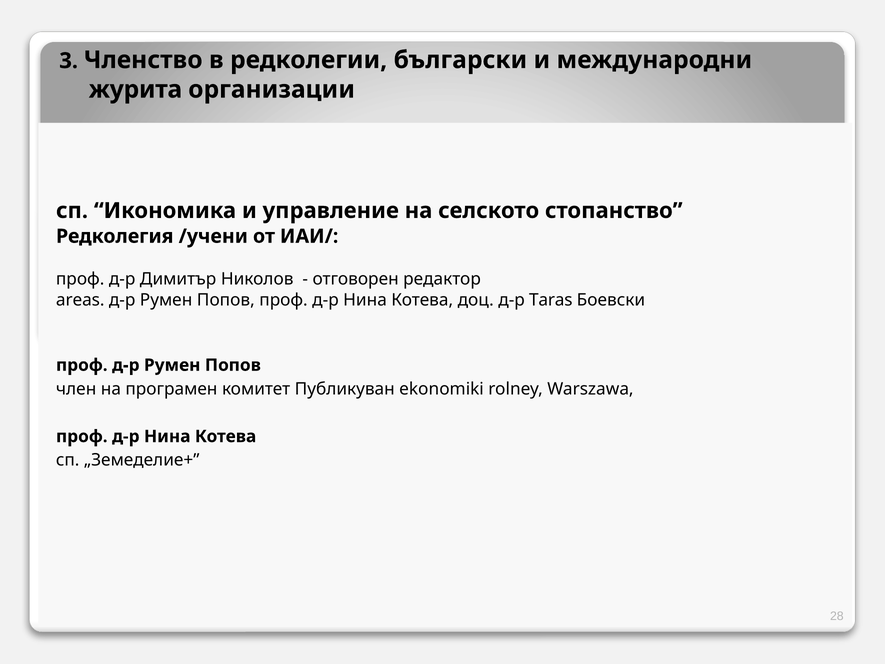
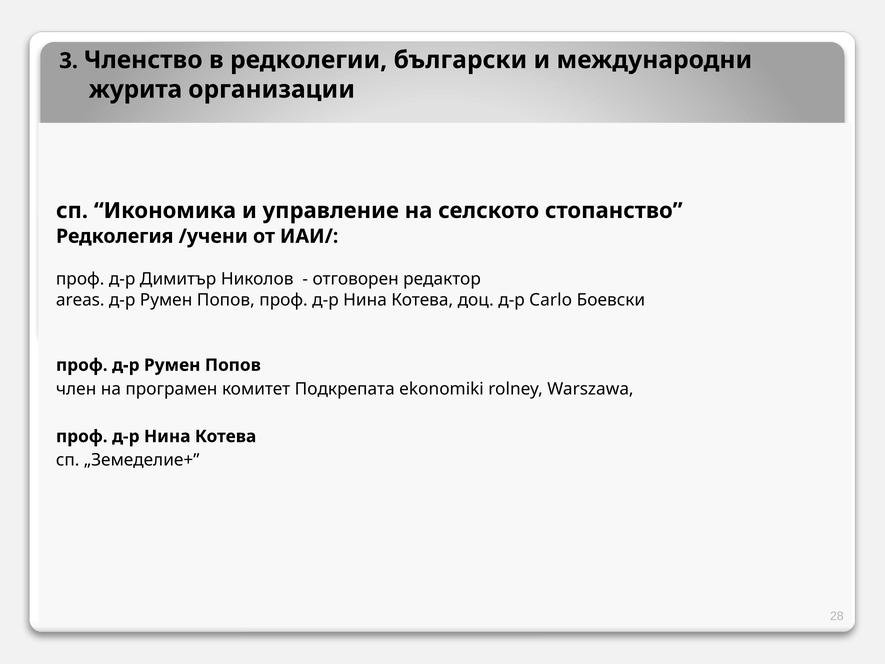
Taras: Taras -> Carlo (551, 300)
Публикуван: Публикуван -> Подкрепата (345, 389)
